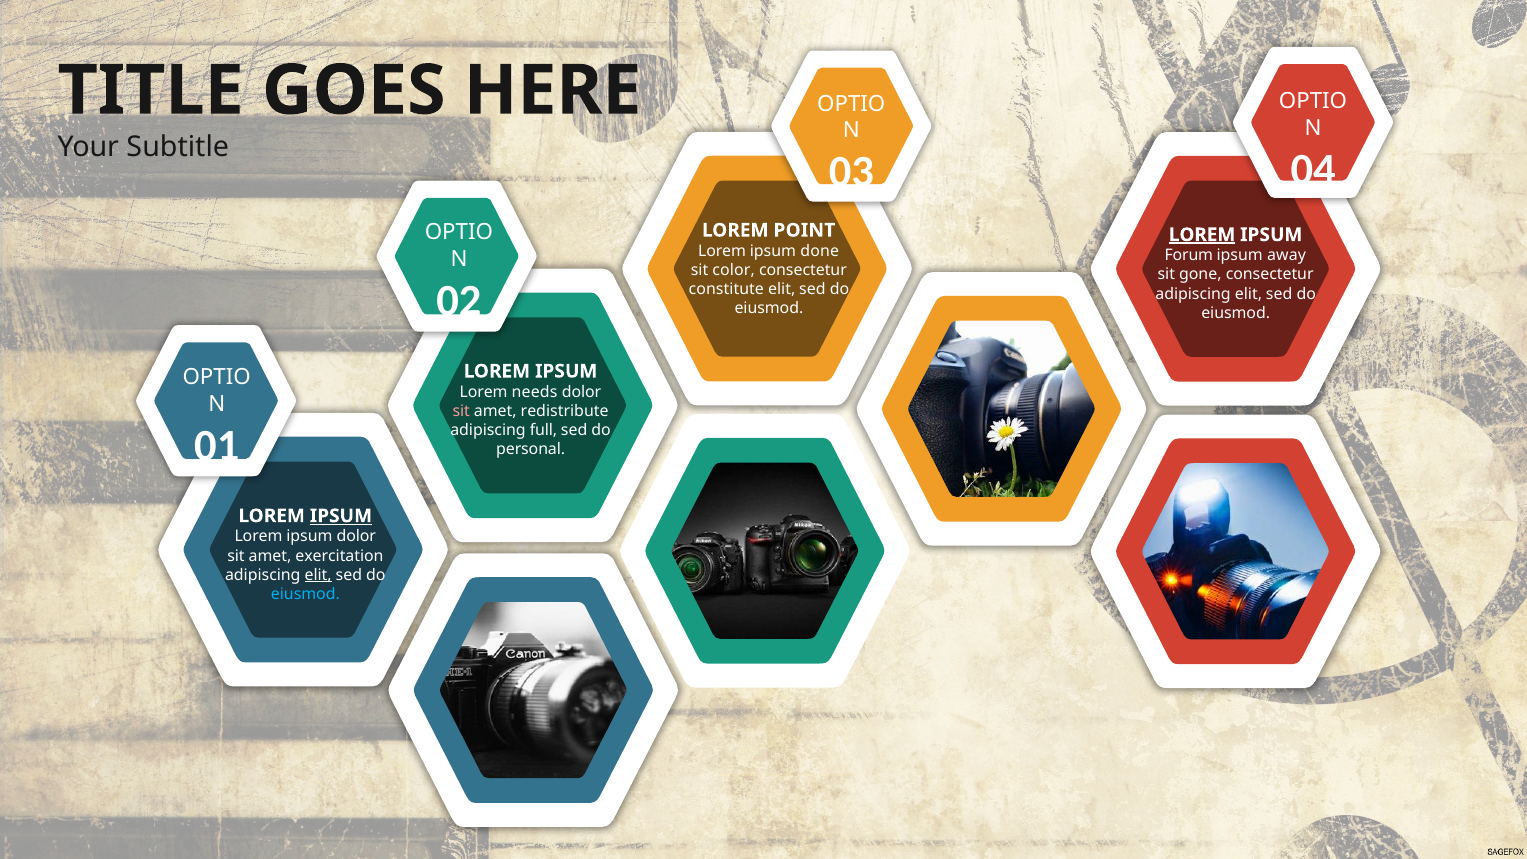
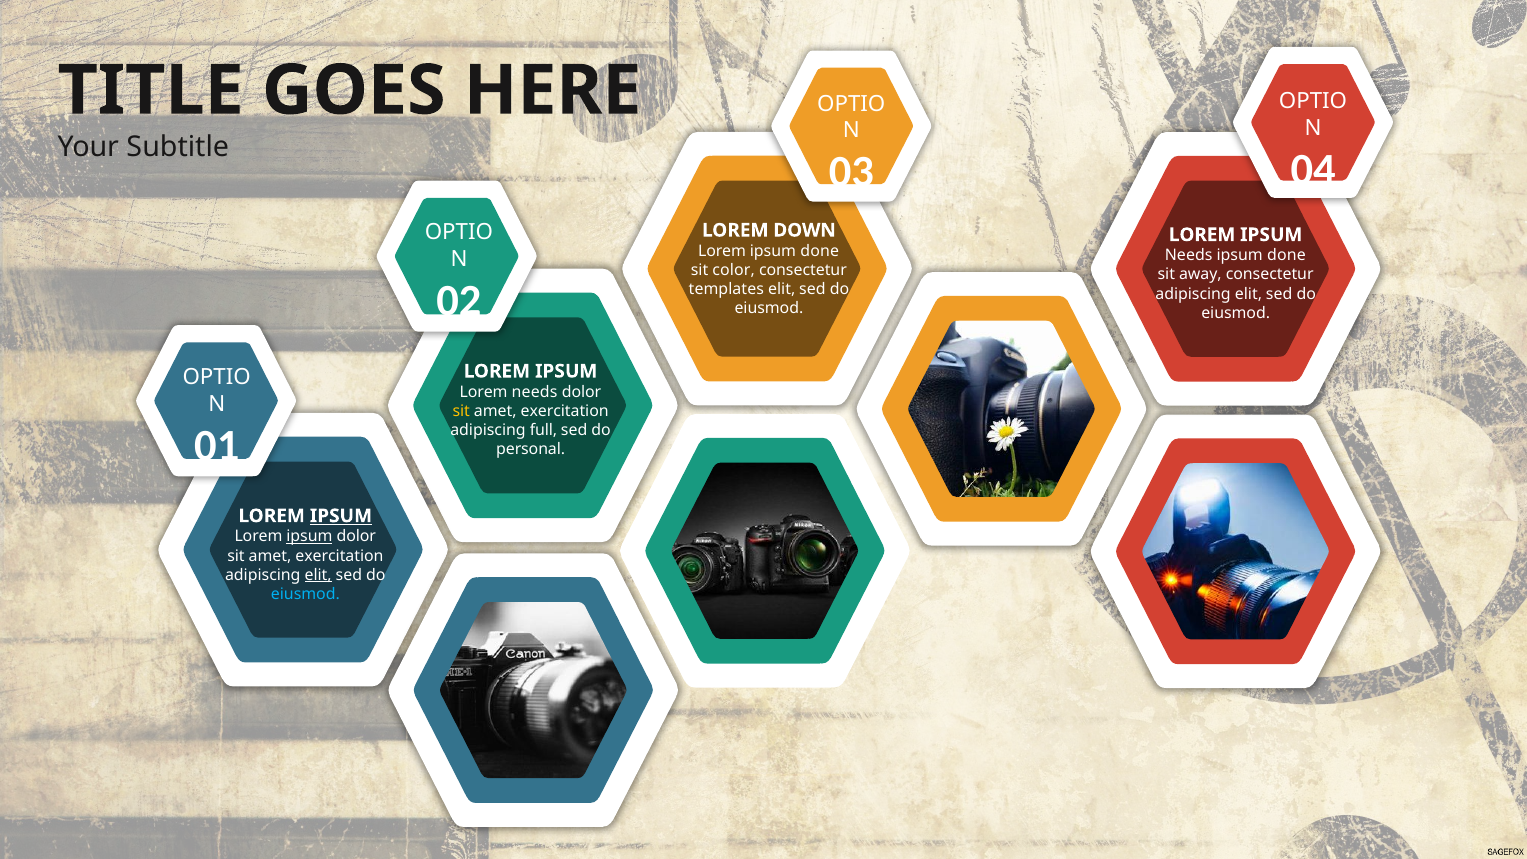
POINT: POINT -> DOWN (805, 230)
LOREM underline: present -> none (1202, 235)
Forum: Forum -> Needs (1189, 256)
away: away -> done (1287, 256)
gone: gone -> away (1200, 275)
constitute: constitute -> templates (726, 289)
sit colour: pink -> yellow (461, 411)
redistribute: redistribute -> exercitation (565, 411)
ipsum underline: none -> present (309, 537)
